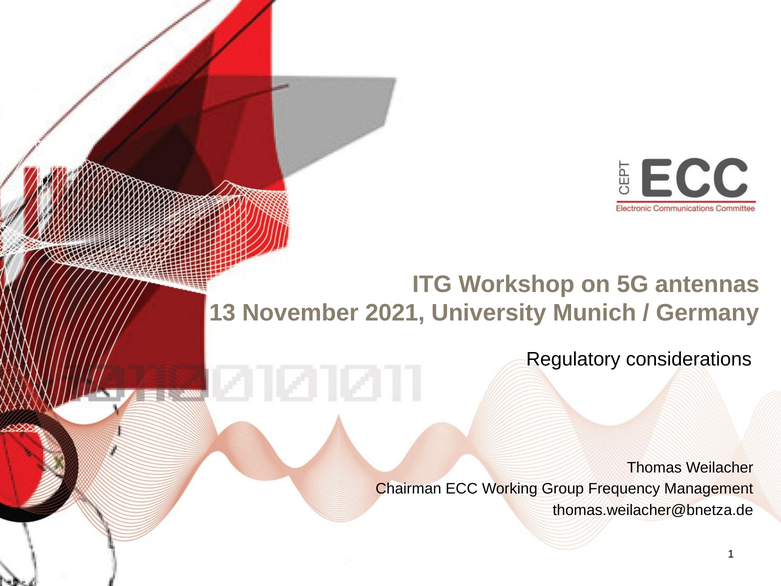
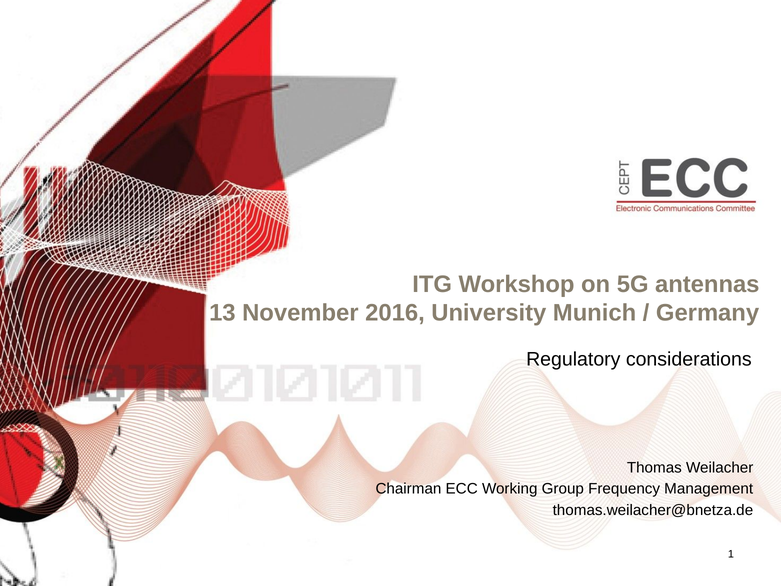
2021: 2021 -> 2016 (395, 313)
